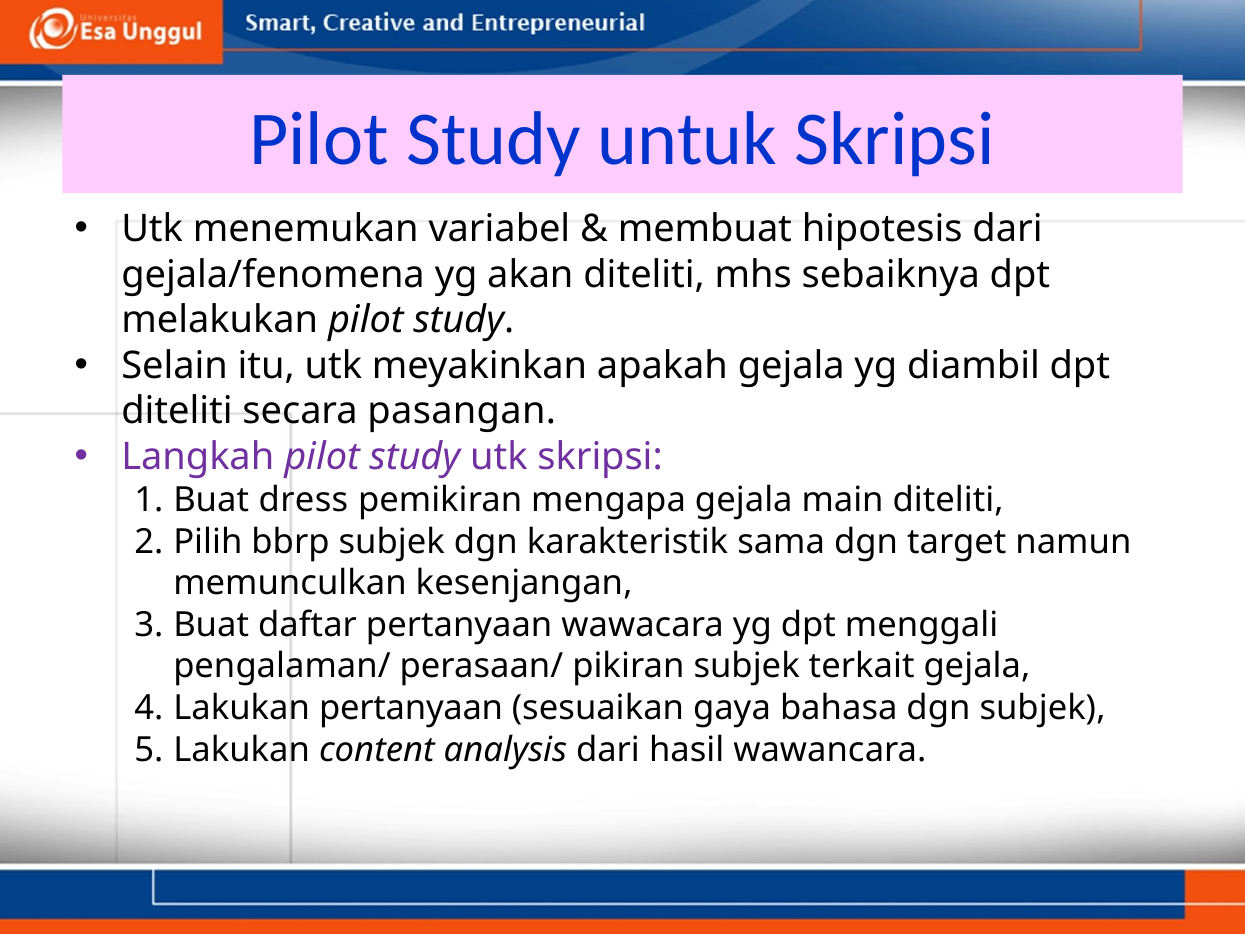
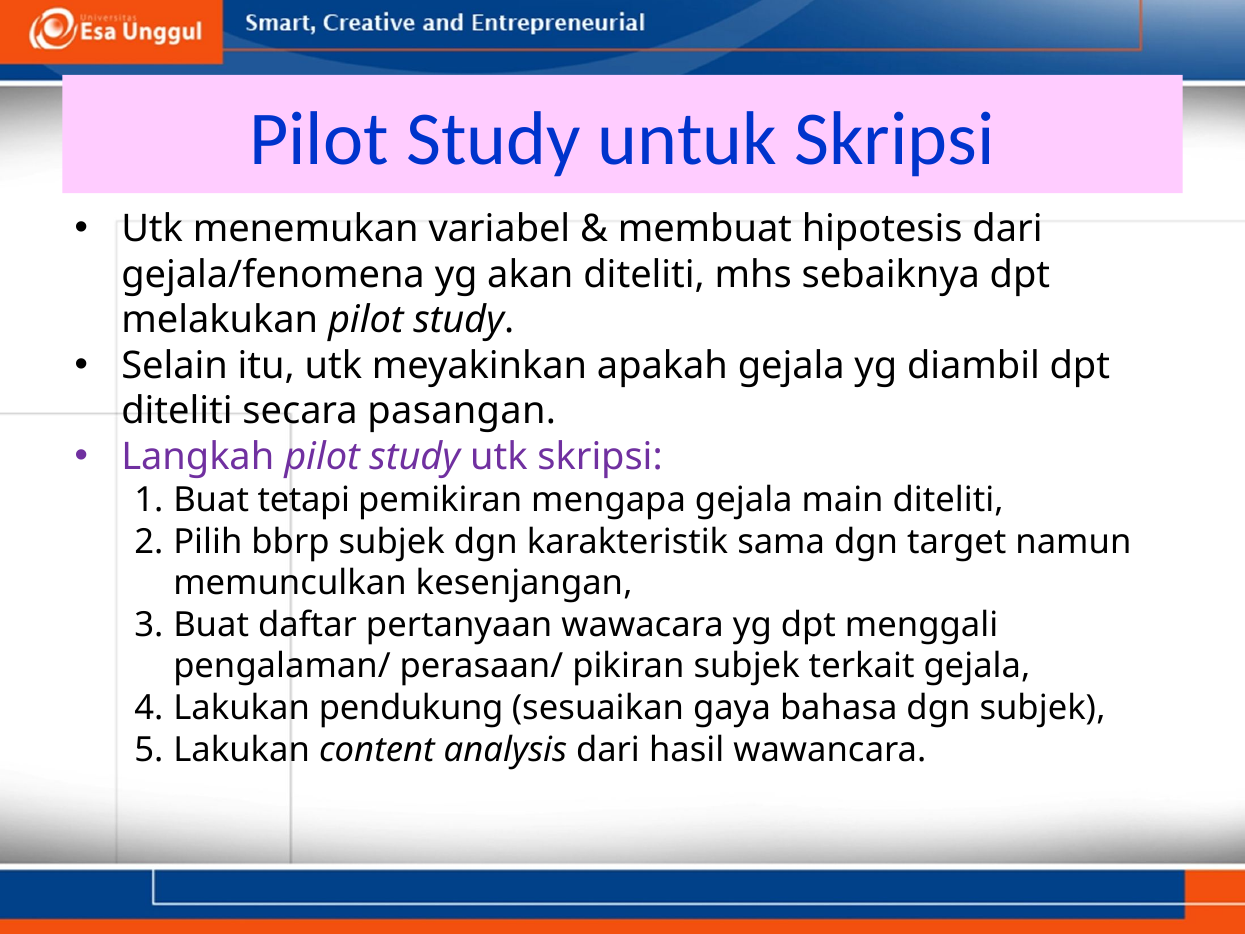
dress: dress -> tetapi (304, 500)
Lakukan pertanyaan: pertanyaan -> pendukung (411, 708)
